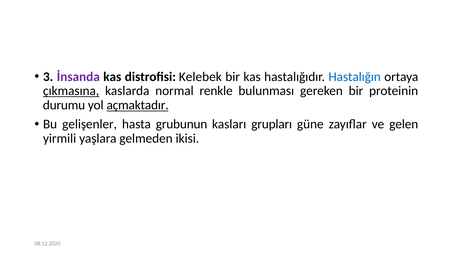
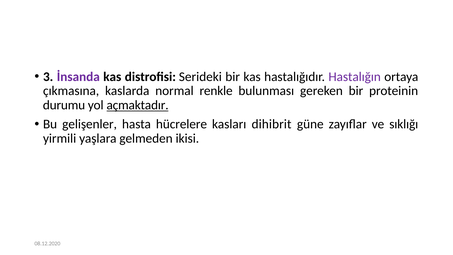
Kelebek: Kelebek -> Serideki (200, 77)
Hastalığın colour: blue -> purple (355, 77)
çıkmasına underline: present -> none (71, 91)
grubunun: grubunun -> hücrelere (182, 124)
grupları: grupları -> dihibrit (272, 124)
gelen: gelen -> sıklığı (404, 124)
